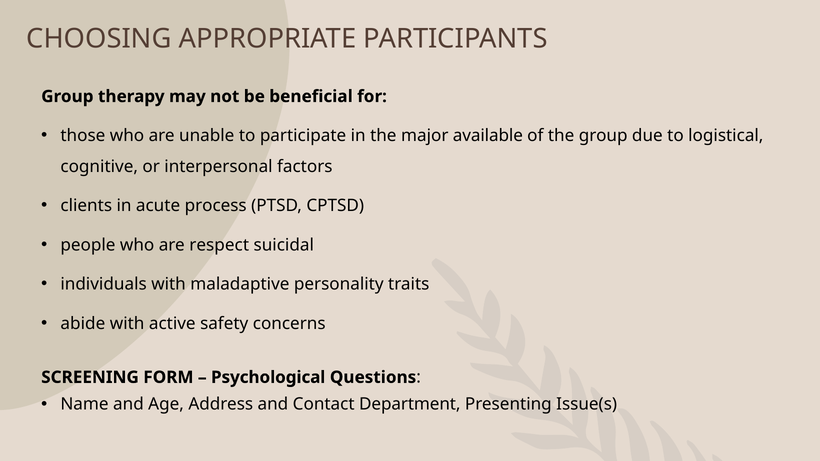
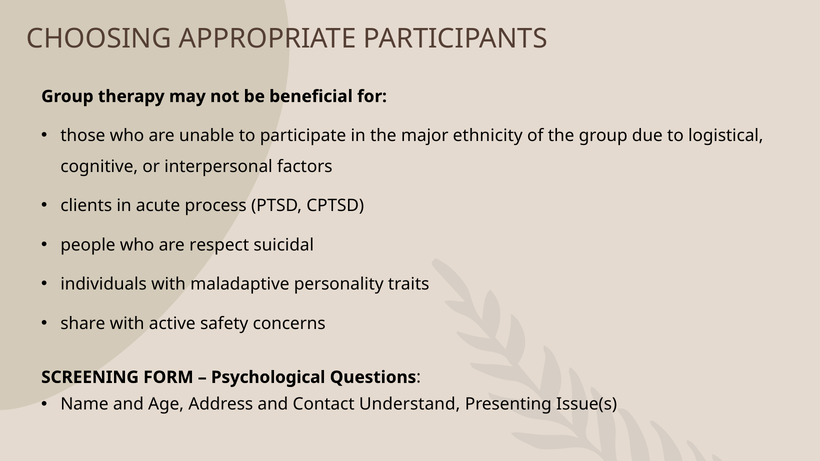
available: available -> ethnicity (488, 136)
abide: abide -> share (83, 324)
Department: Department -> Understand (410, 404)
